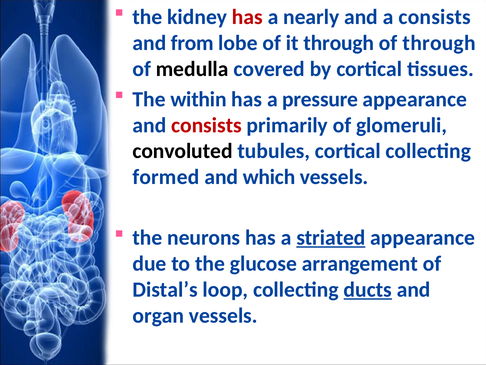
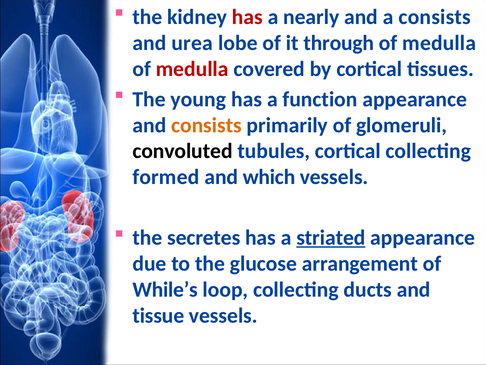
from: from -> urea (192, 43)
through: through -> medulla (439, 43)
medulla colour: black -> red (192, 69)
within: within -> young (198, 99)
pressure: pressure -> function (320, 99)
consists colour: red -> orange (206, 125)
neurons: neurons -> secretes (204, 237)
Distal’s: Distal’s -> While’s (165, 289)
ducts underline: present -> none (368, 289)
organ: organ -> tissue (158, 315)
